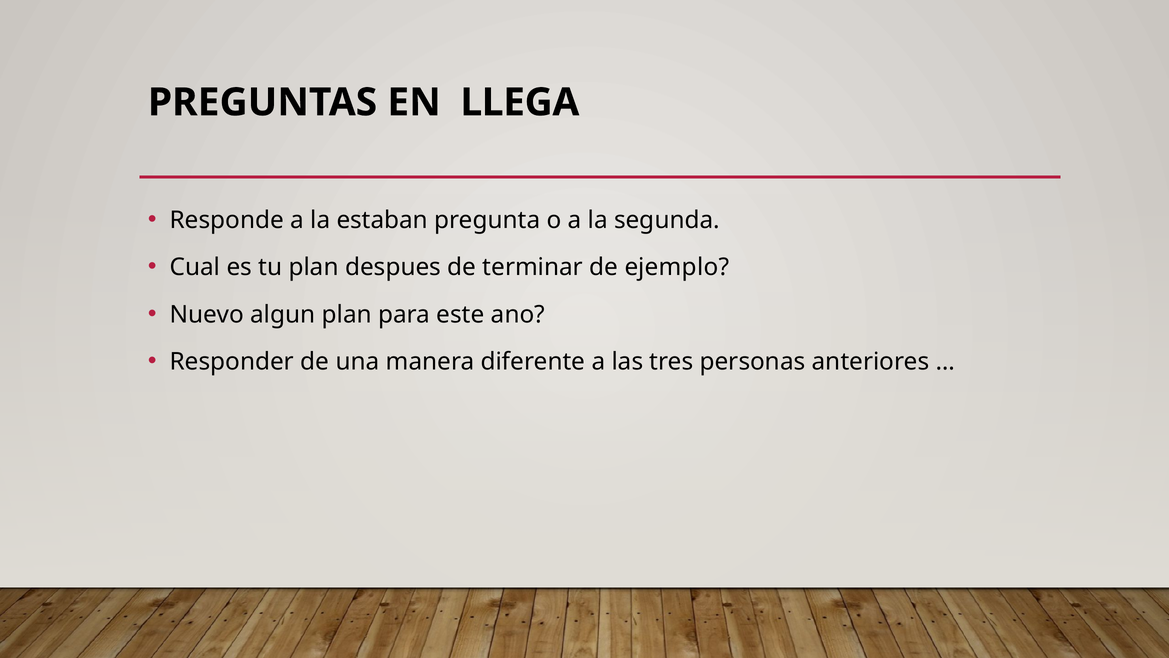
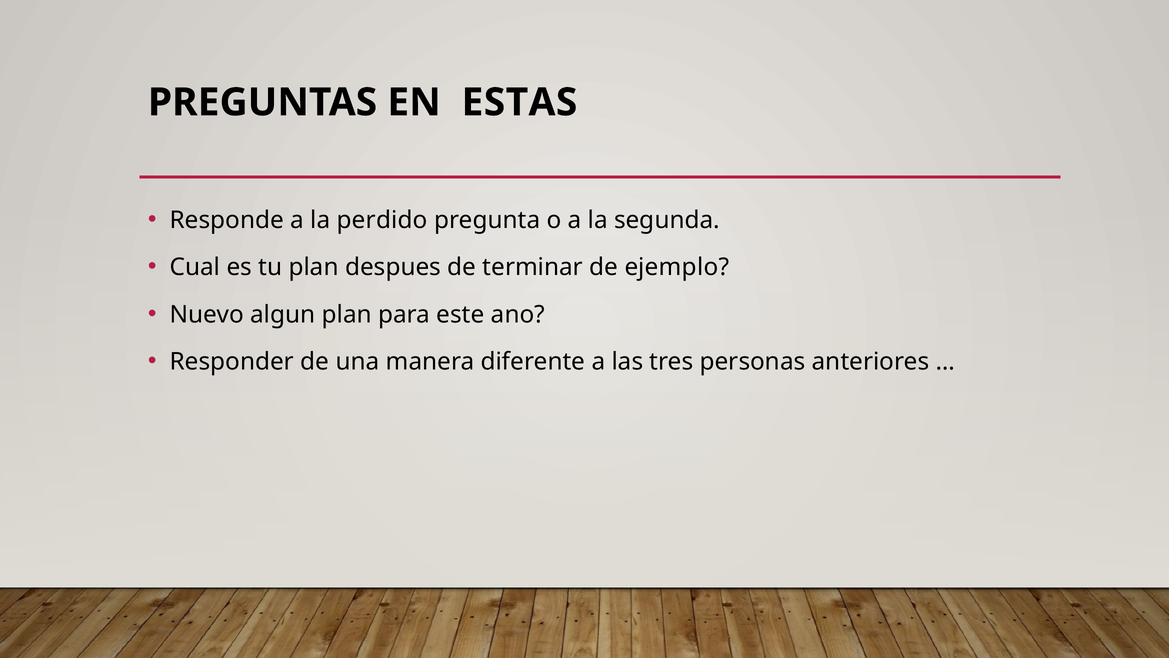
LLEGA: LLEGA -> ESTAS (519, 102)
estaban: estaban -> perdido (382, 220)
